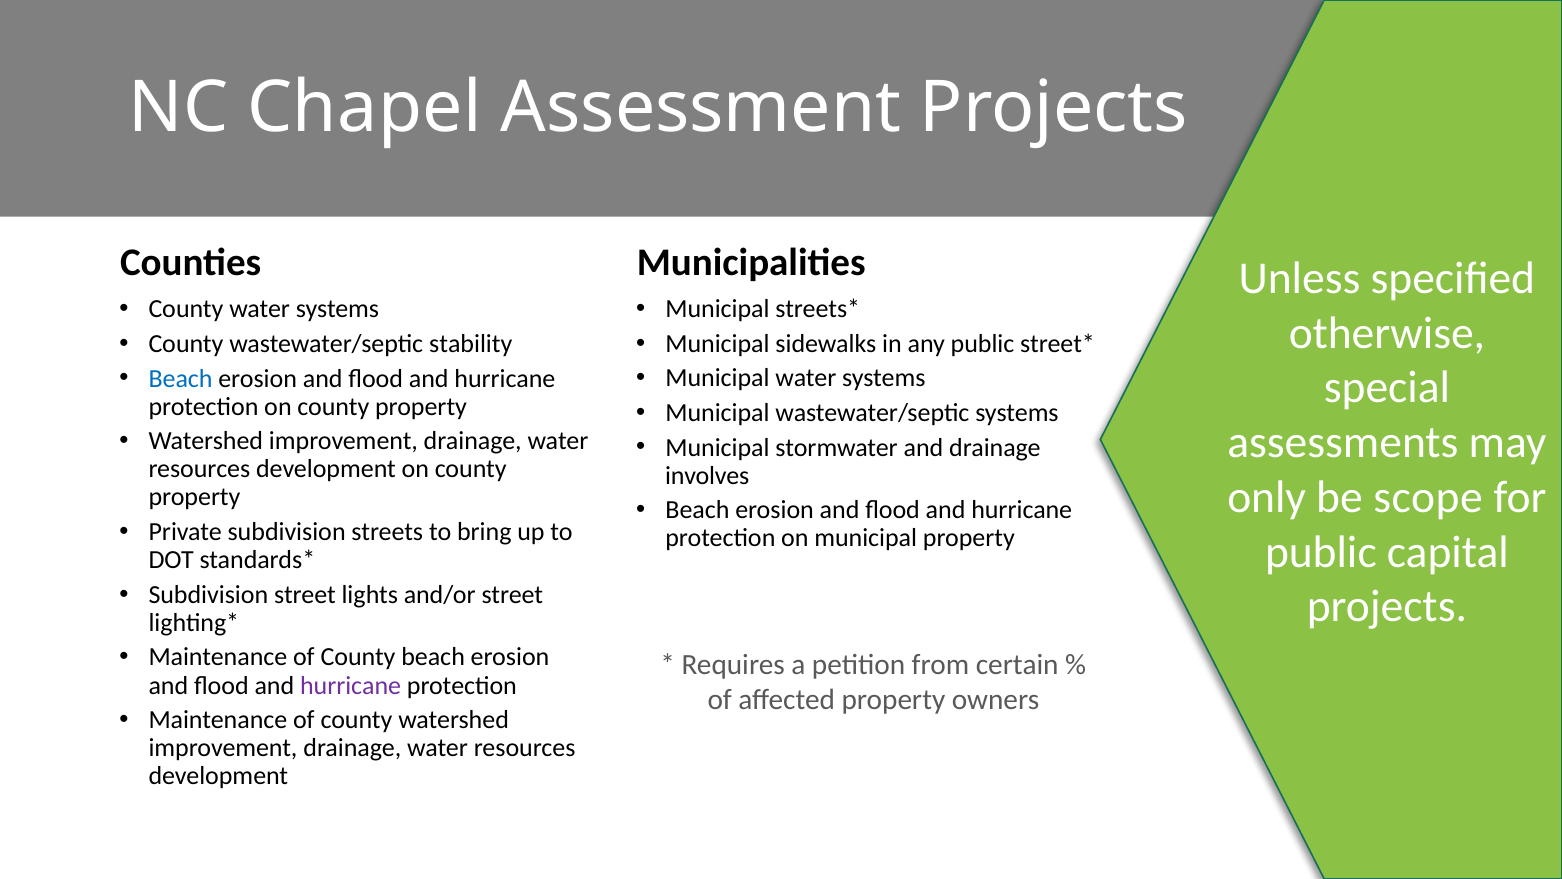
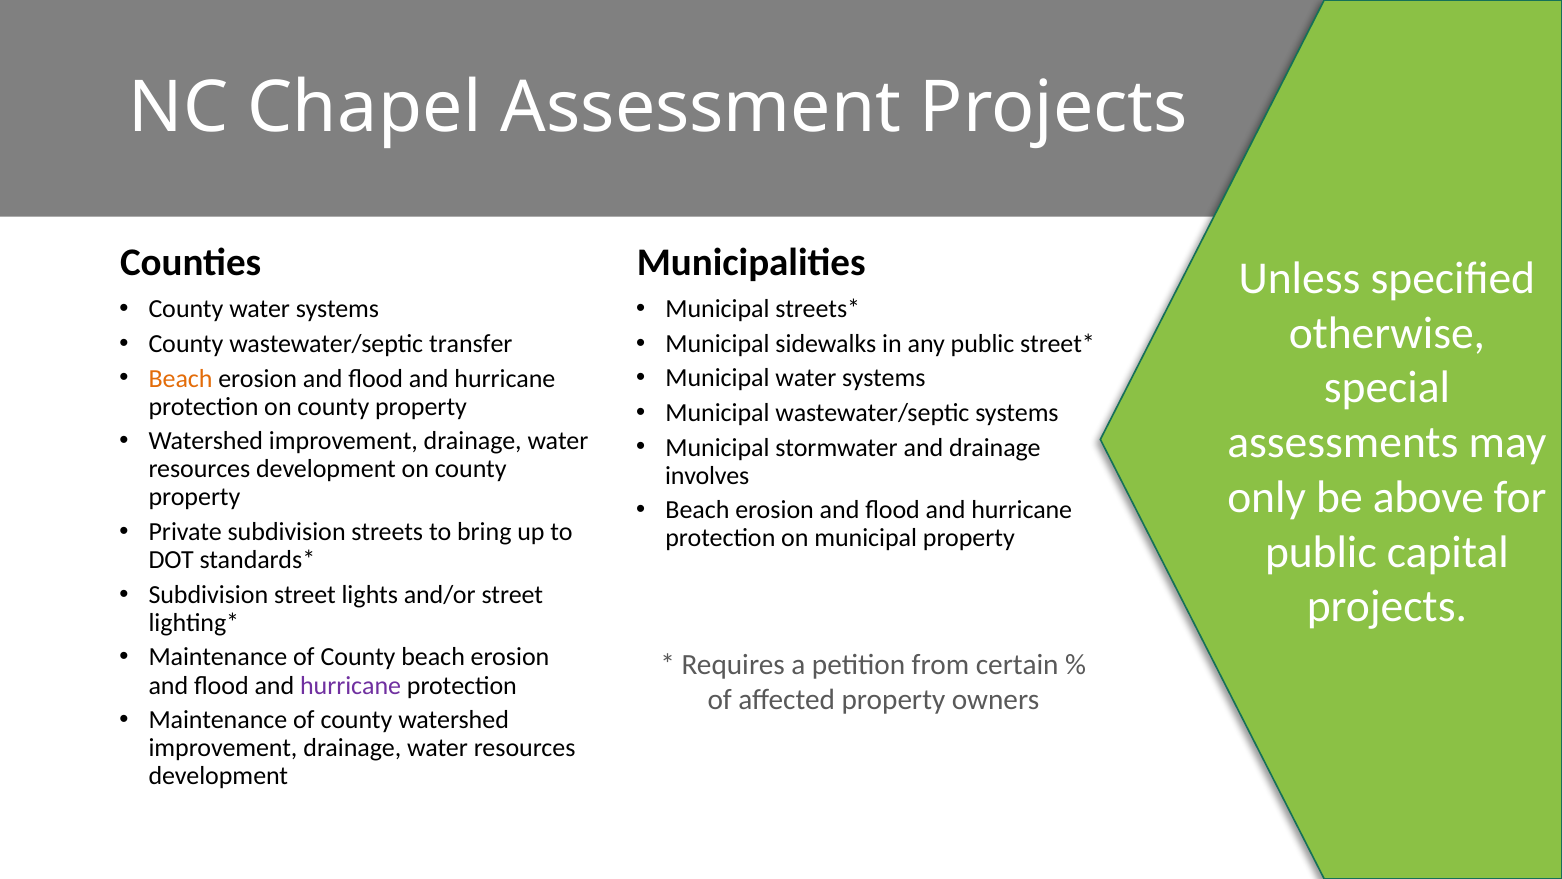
stability: stability -> transfer (471, 344)
Beach colour: blue -> orange (181, 378)
scope: scope -> above (1428, 497)
